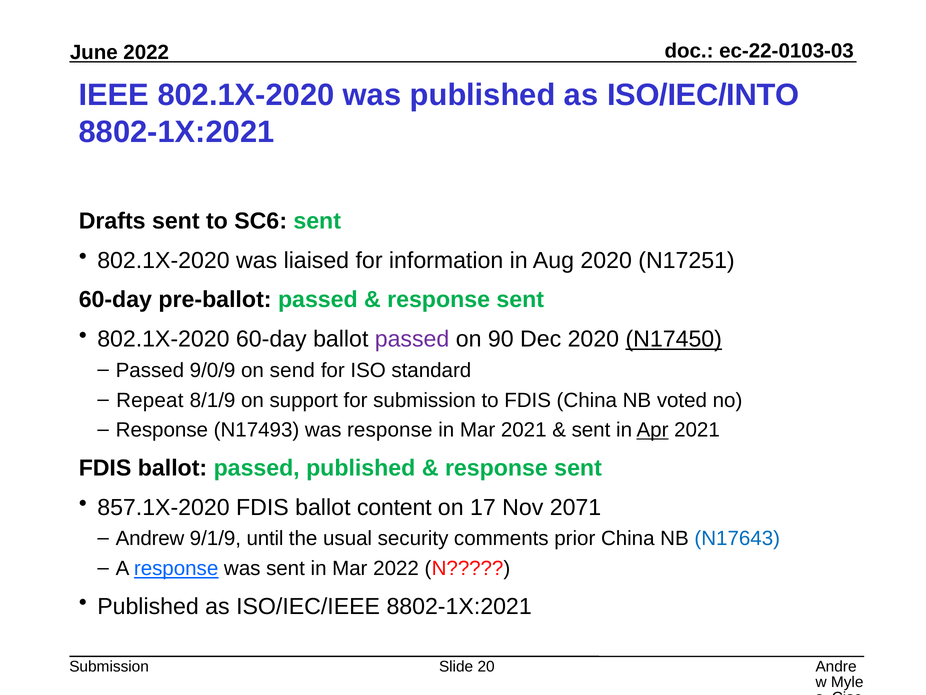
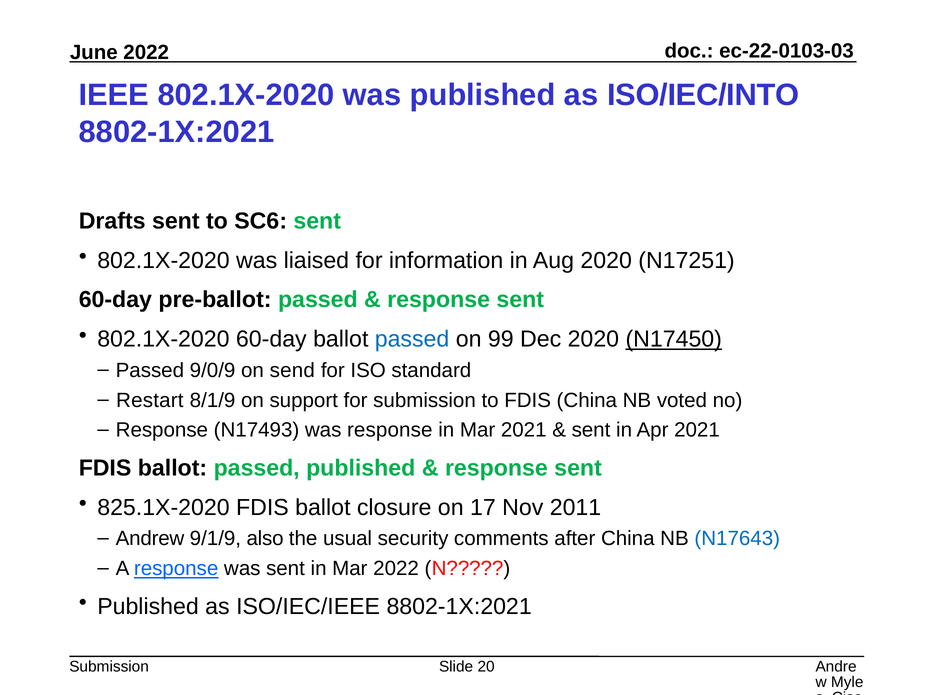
passed colour: purple -> blue (412, 339)
90: 90 -> 99 (501, 339)
Repeat: Repeat -> Restart (150, 400)
Apr underline: present -> none (653, 430)
857.1X-2020: 857.1X-2020 -> 825.1X-2020 (163, 507)
content: content -> closure (394, 507)
2071: 2071 -> 2011 (576, 507)
until: until -> also (265, 538)
prior: prior -> after (575, 538)
